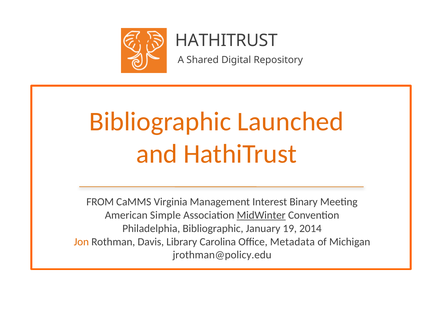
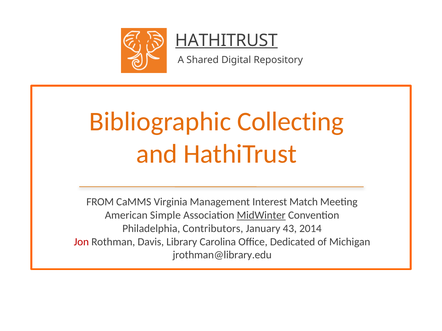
HATHITRUST underline: none -> present (226, 41)
Launched: Launched -> Collecting (291, 122)
Binary: Binary -> Match (304, 202)
Philadelphia Bibliographic: Bibliographic -> Contributors (213, 229)
19: 19 -> 43 (290, 229)
Jon colour: orange -> red (81, 242)
Metadata: Metadata -> Dedicated (293, 242)
jrothman@policy.edu: jrothman@policy.edu -> jrothman@library.edu (222, 255)
